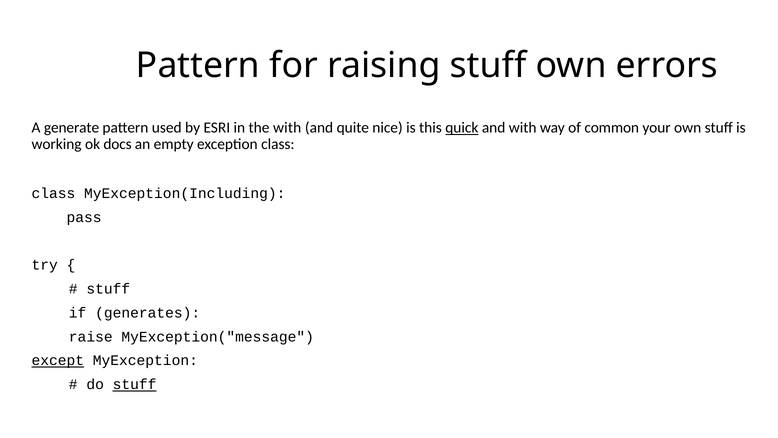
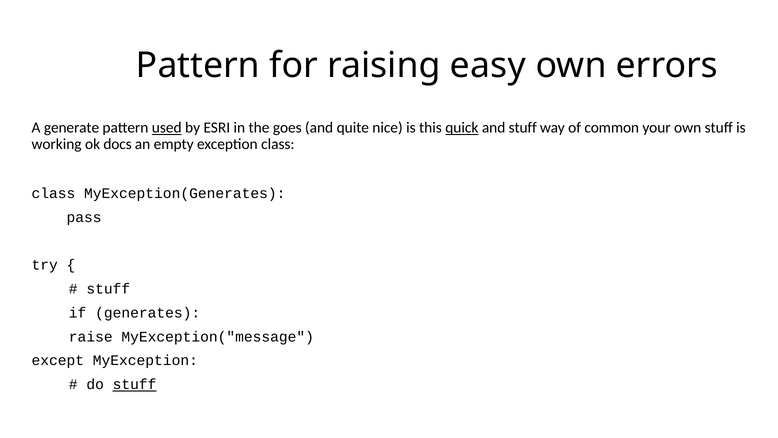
raising stuff: stuff -> easy (488, 65)
used underline: none -> present (167, 128)
the with: with -> goes (287, 128)
and with: with -> stuff (523, 128)
MyException(Including: MyException(Including -> MyException(Generates (185, 193)
except underline: present -> none (58, 360)
